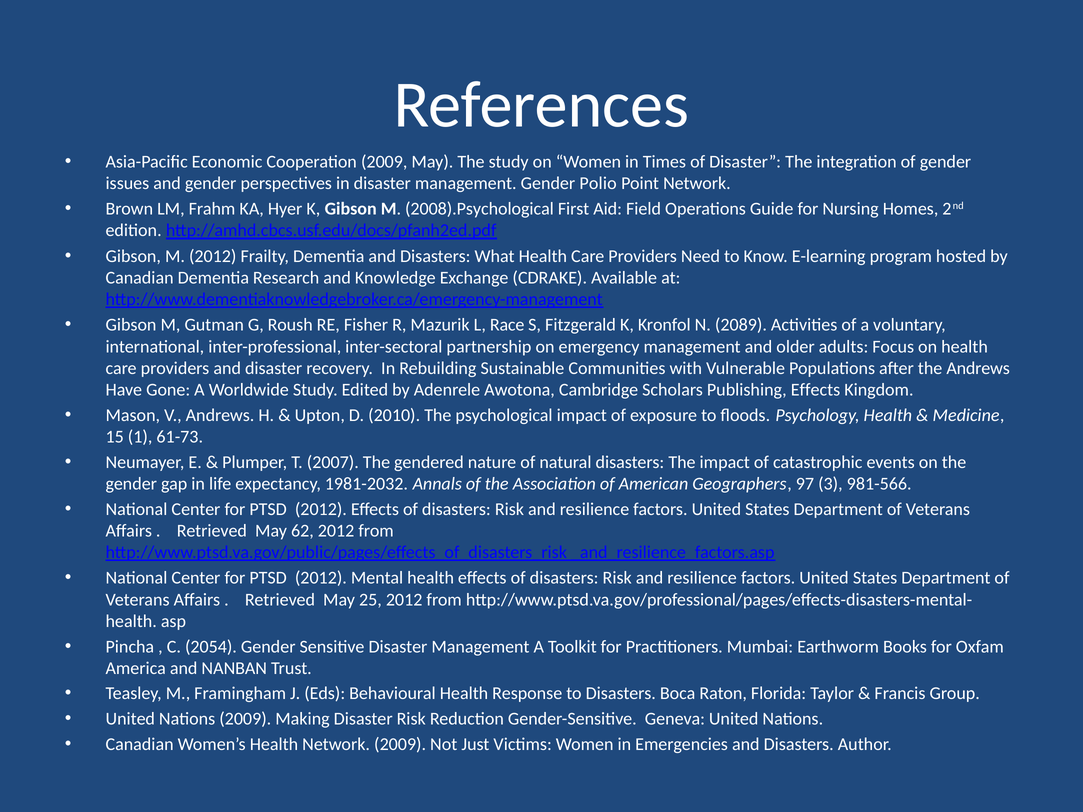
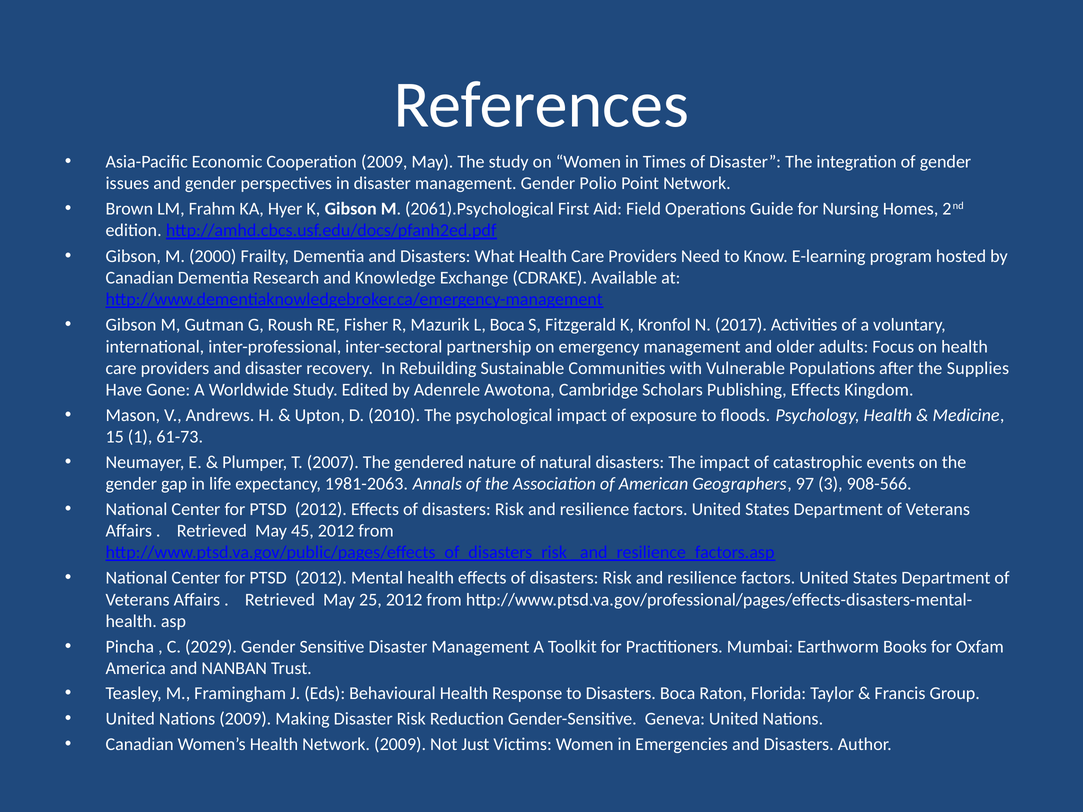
2008).Psychological: 2008).Psychological -> 2061).Psychological (479, 209)
M 2012: 2012 -> 2000 (213, 256)
L Race: Race -> Boca (507, 325)
2089: 2089 -> 2017 (741, 325)
the Andrews: Andrews -> Supplies (978, 368)
1981-2032: 1981-2032 -> 1981-2063 (366, 484)
981-566: 981-566 -> 908-566 (879, 484)
62: 62 -> 45 (302, 531)
2054: 2054 -> 2029 (211, 647)
